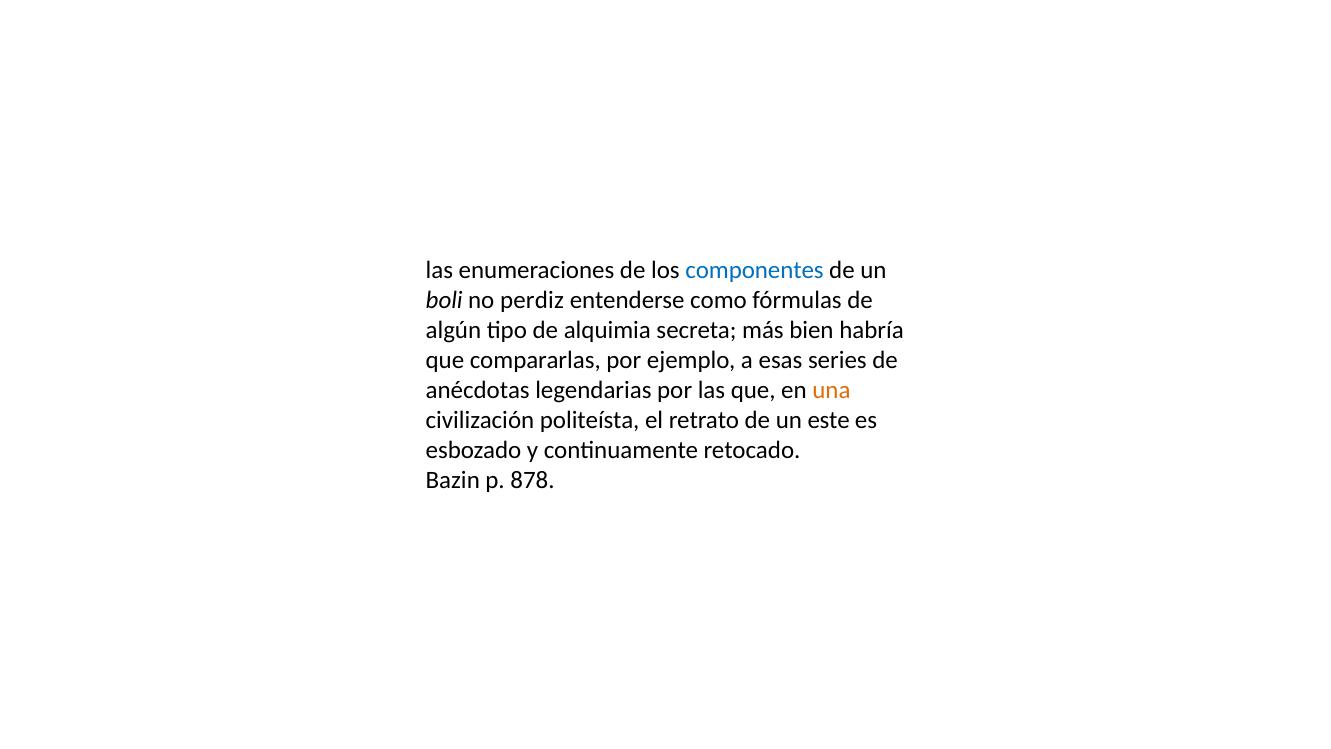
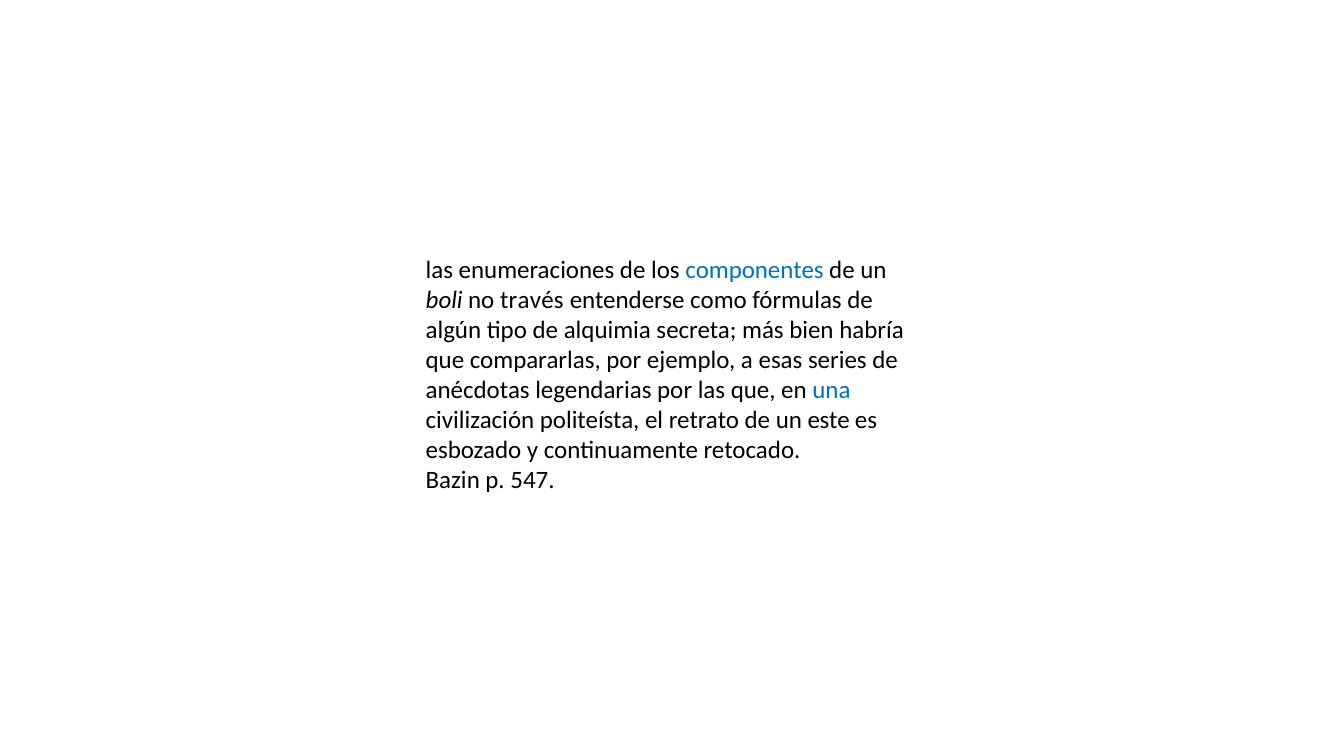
perdiz: perdiz -> través (532, 300)
una colour: orange -> blue (831, 390)
878: 878 -> 547 (533, 480)
